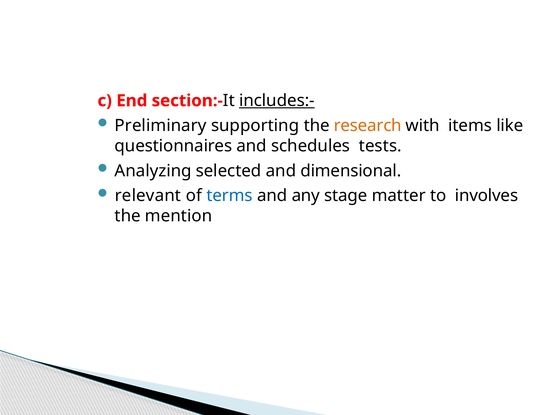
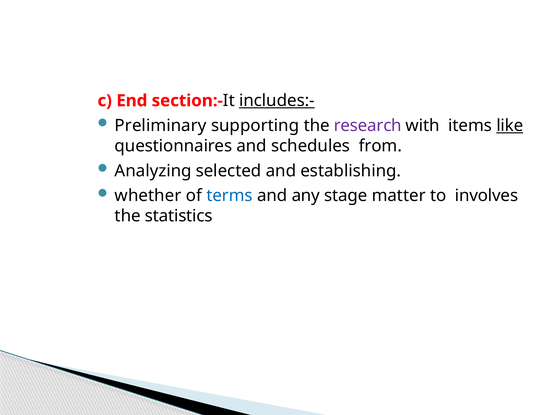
research colour: orange -> purple (368, 126)
like underline: none -> present (510, 126)
tests: tests -> from (380, 146)
dimensional: dimensional -> establishing (351, 171)
relevant: relevant -> whether (148, 196)
mention: mention -> statistics (179, 216)
